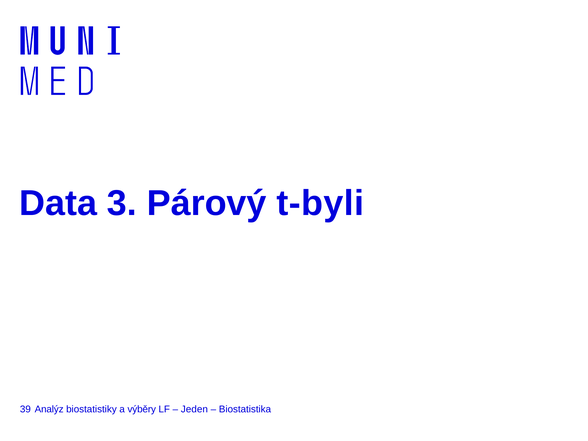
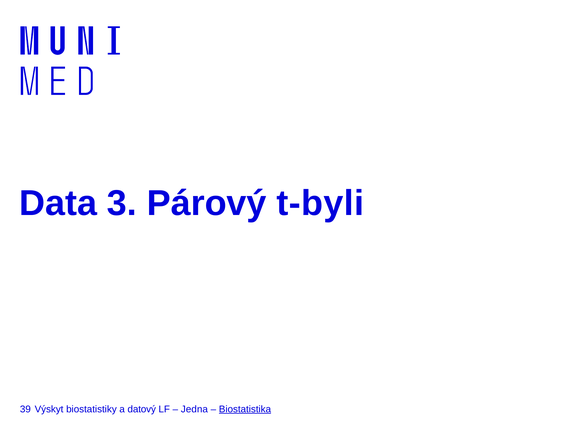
Analýz: Analýz -> Výskyt (49, 409)
výběry: výběry -> datový (142, 409)
Jeden: Jeden -> Jedna (194, 409)
Biostatistika underline: none -> present (245, 409)
